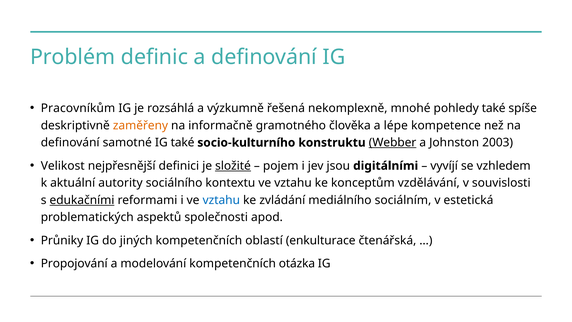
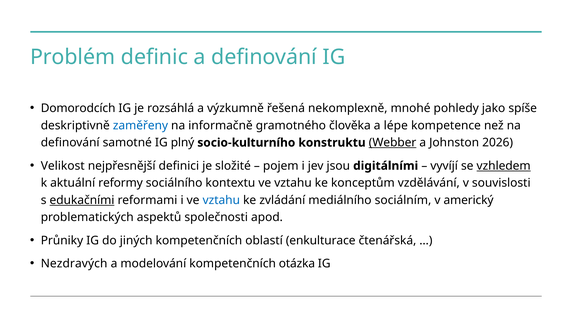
Pracovníkům: Pracovníkům -> Domorodcích (78, 108)
pohledy také: také -> jako (494, 108)
zaměřeny colour: orange -> blue (140, 125)
IG také: také -> plný (183, 143)
2003: 2003 -> 2026 (498, 143)
složité underline: present -> none (233, 166)
vzhledem underline: none -> present (504, 166)
autority: autority -> reformy (121, 183)
estetická: estetická -> americký (469, 200)
Propojování: Propojování -> Nezdravých (74, 263)
